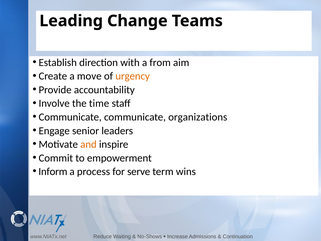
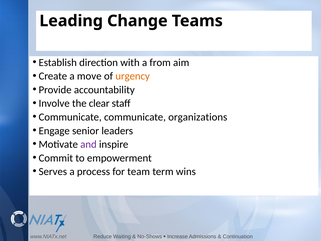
time: time -> clear (99, 103)
and colour: orange -> purple (88, 144)
Inform: Inform -> Serves (53, 171)
serve: serve -> team (139, 171)
